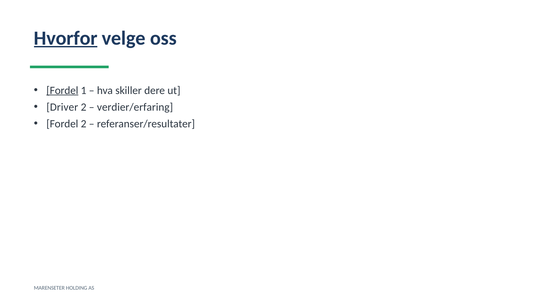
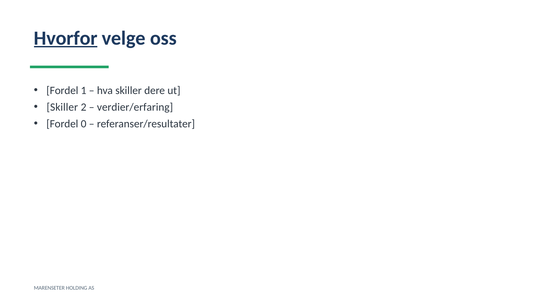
Fordel underline: present -> none (62, 90)
Driver: Driver -> Skiller (62, 107)
Fordel 2: 2 -> 0 (84, 124)
